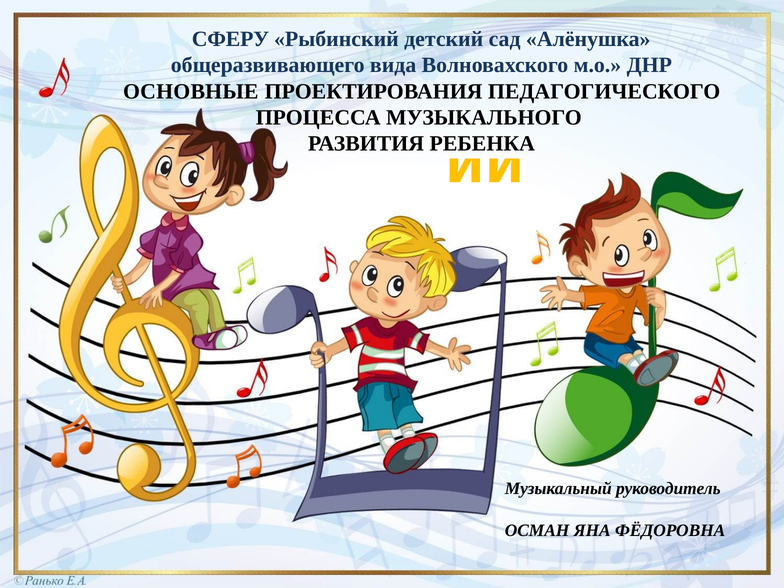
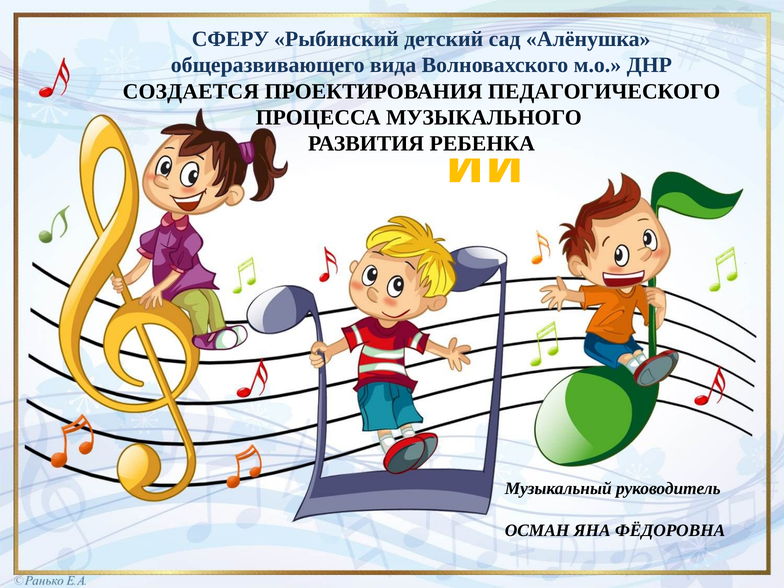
ОСНОВНЫЕ: ОСНОВНЫЕ -> СОЗДАЕТСЯ (191, 91)
